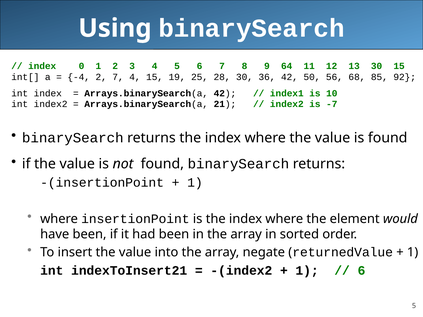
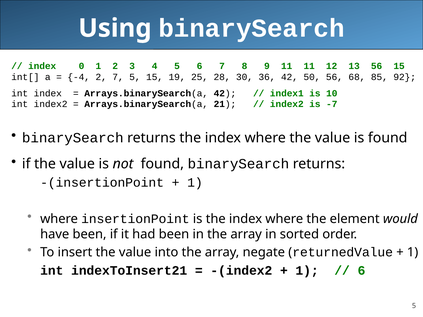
9 64: 64 -> 11 (287, 66)
13 30: 30 -> 56 (377, 66)
7 4: 4 -> 5 (135, 77)
